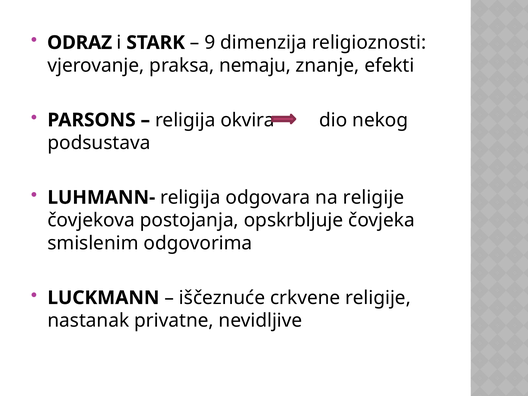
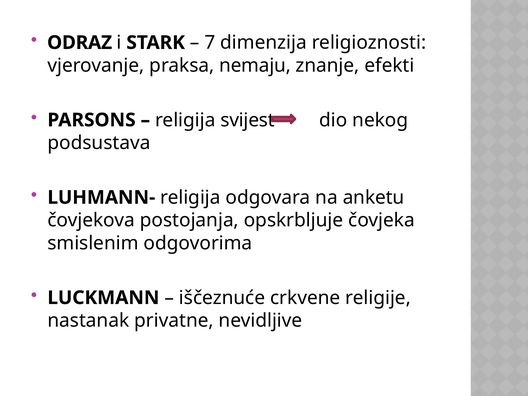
9: 9 -> 7 (210, 43)
okvira: okvira -> svijest (248, 120)
na religije: religije -> anketu (374, 197)
